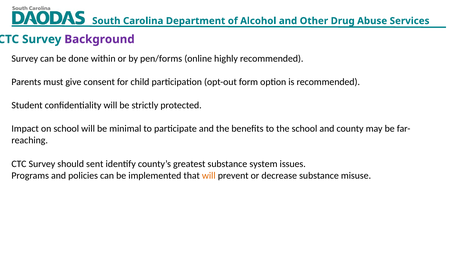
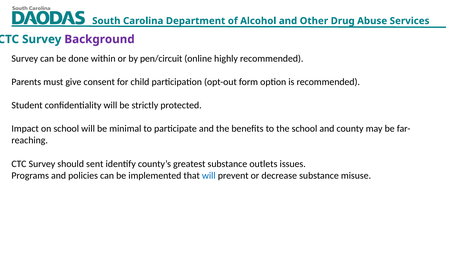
pen/forms: pen/forms -> pen/circuit (161, 59)
system: system -> outlets (263, 164)
will colour: orange -> blue (209, 175)
